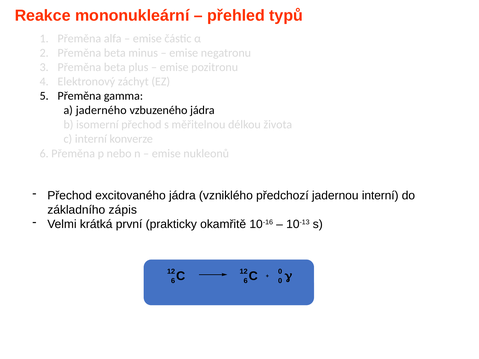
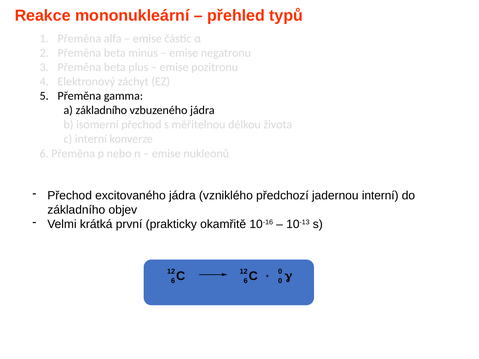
a jaderného: jaderného -> základního (101, 110)
zápis: zápis -> objev (123, 210)
